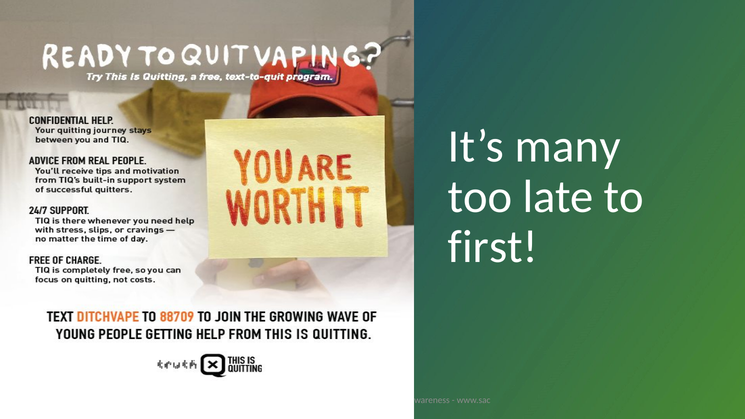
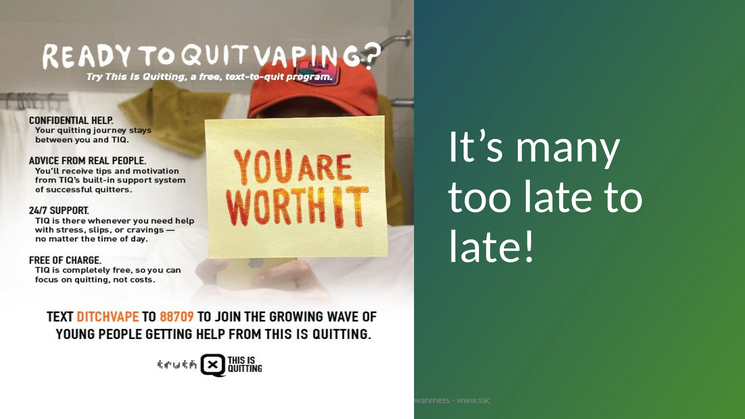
first: first -> late (493, 247)
